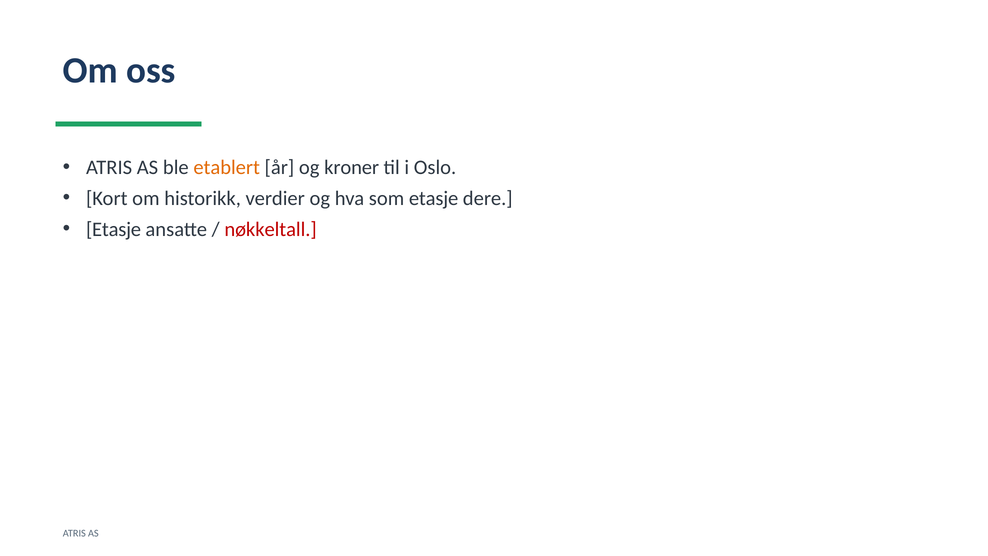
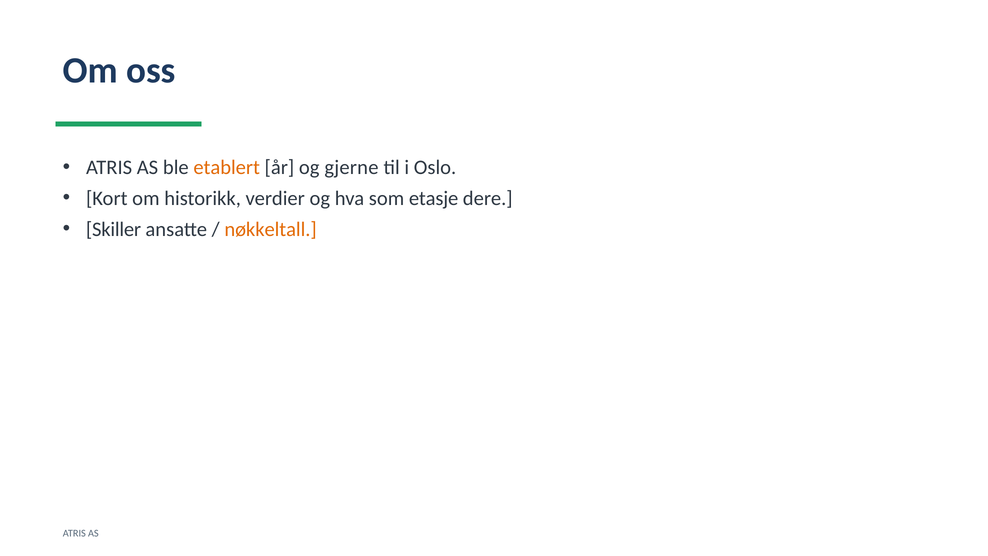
kroner: kroner -> gjerne (351, 167)
Etasje: Etasje -> Skiller (114, 229)
nøkkeltall colour: red -> orange (271, 229)
